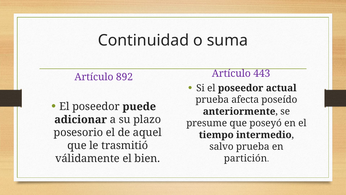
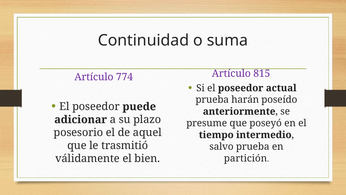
443: 443 -> 815 (262, 73)
892: 892 -> 774 (124, 77)
afecta: afecta -> harán (245, 100)
